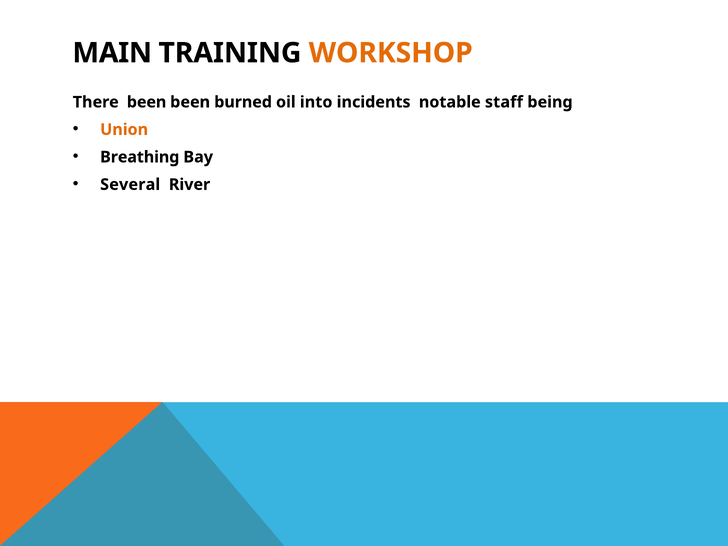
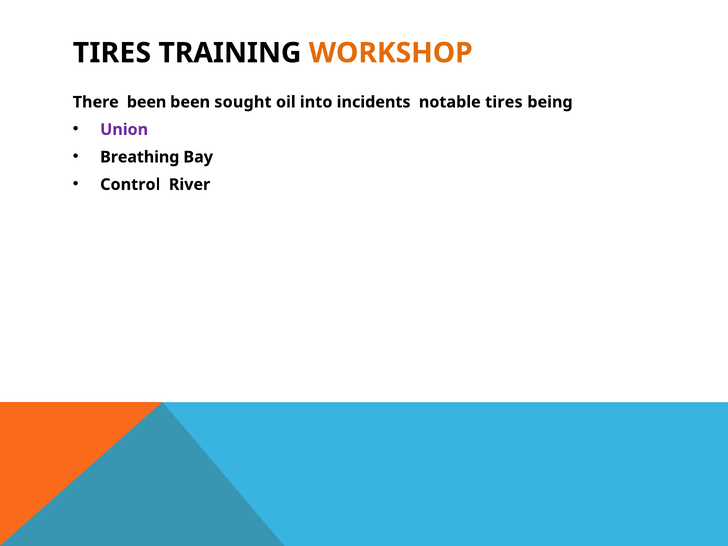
MAIN: MAIN -> TIRES (112, 53)
burned: burned -> sought (243, 102)
notable staff: staff -> tires (504, 102)
Union colour: orange -> purple (124, 130)
Several: Several -> Control (130, 185)
